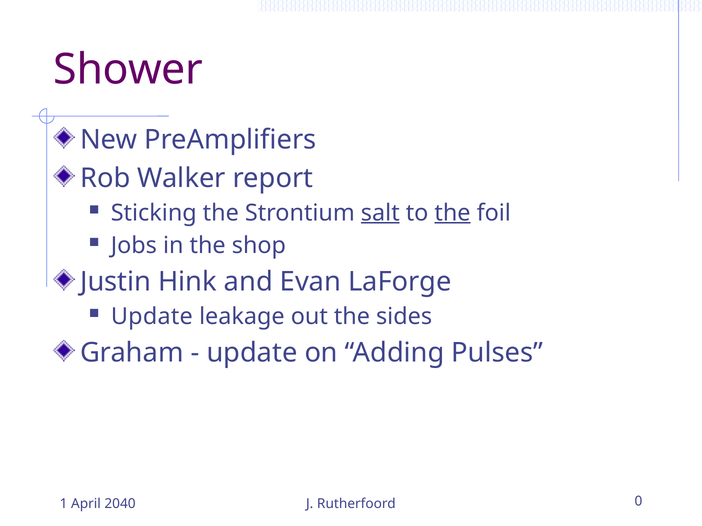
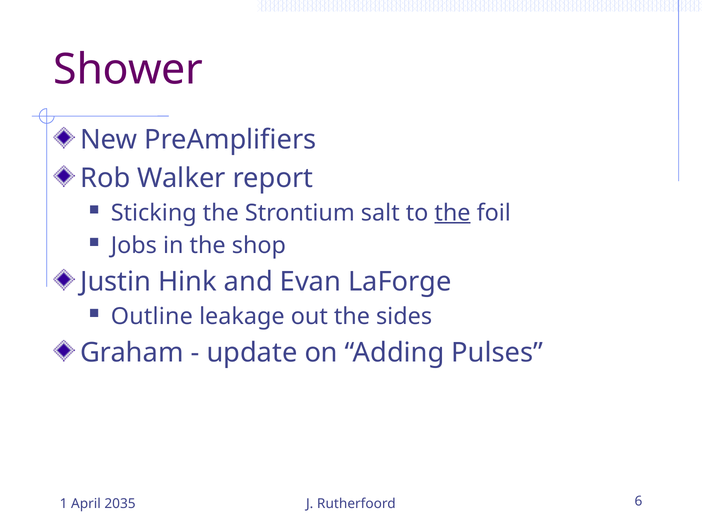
salt underline: present -> none (380, 213)
Update: Update -> Outline (152, 317)
2040: 2040 -> 2035 (120, 504)
0: 0 -> 6 (639, 502)
